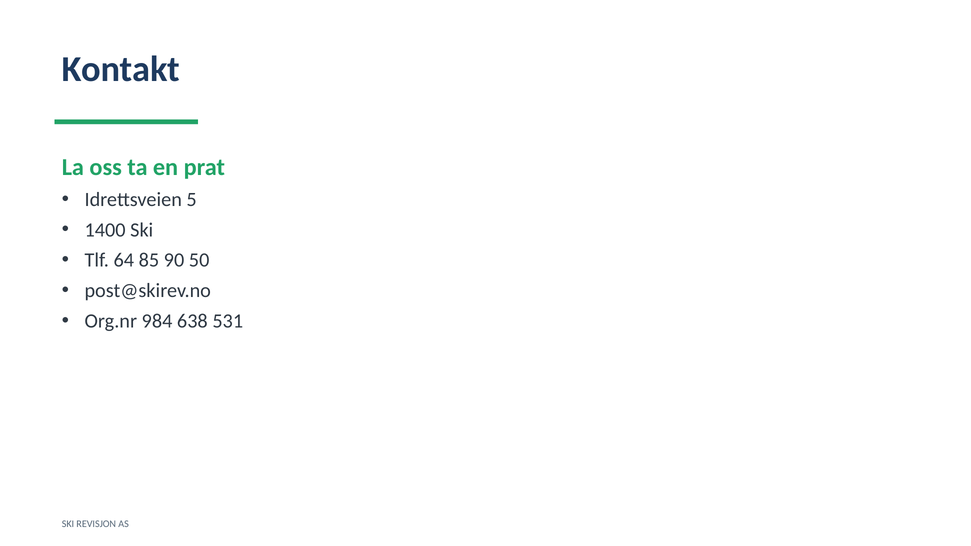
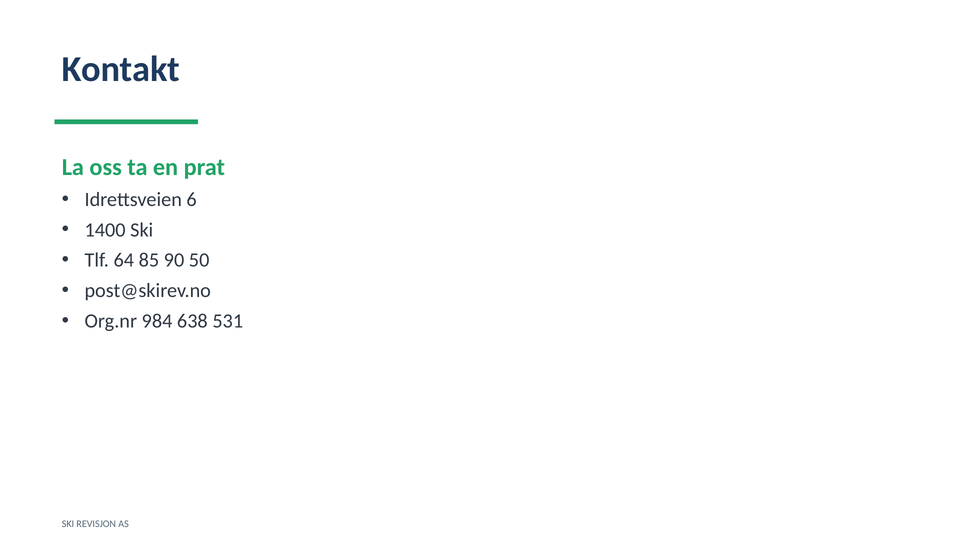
5: 5 -> 6 (192, 200)
